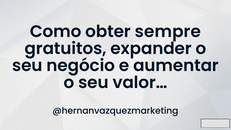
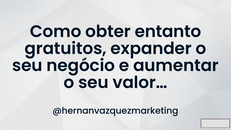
sempre: sempre -> entanto (168, 31)
